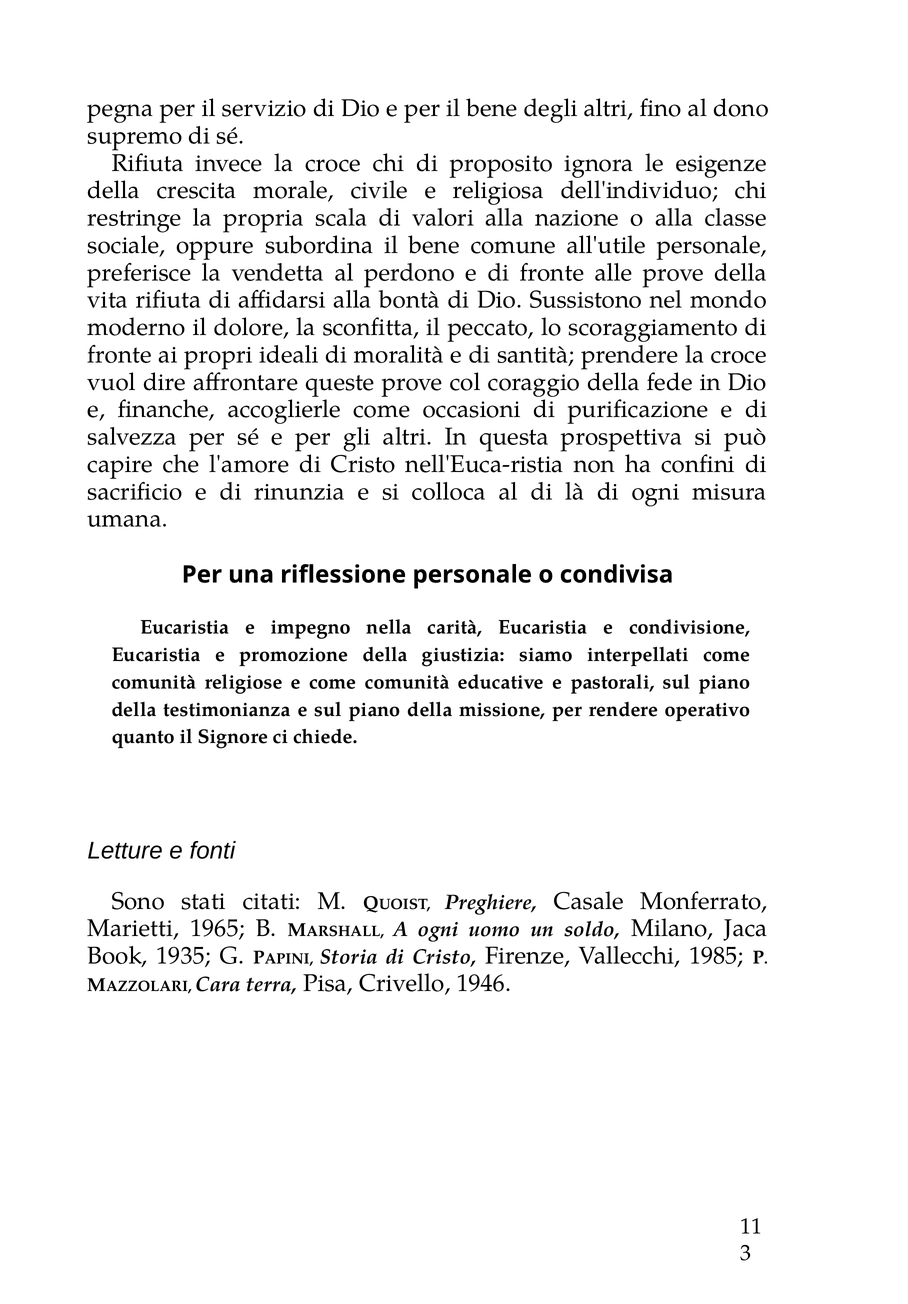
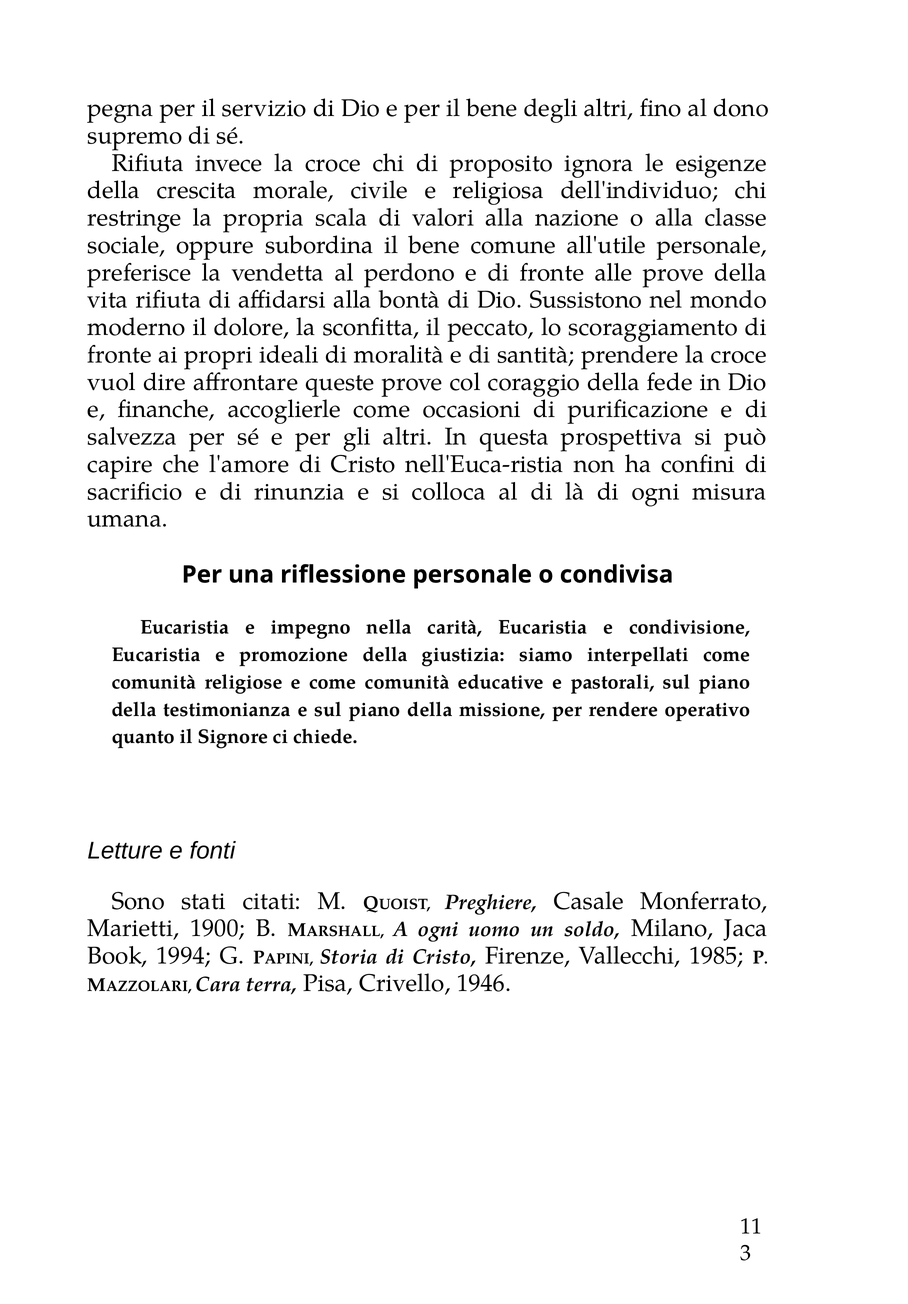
1965: 1965 -> 1900 (217, 928)
1935: 1935 -> 1994 (184, 955)
